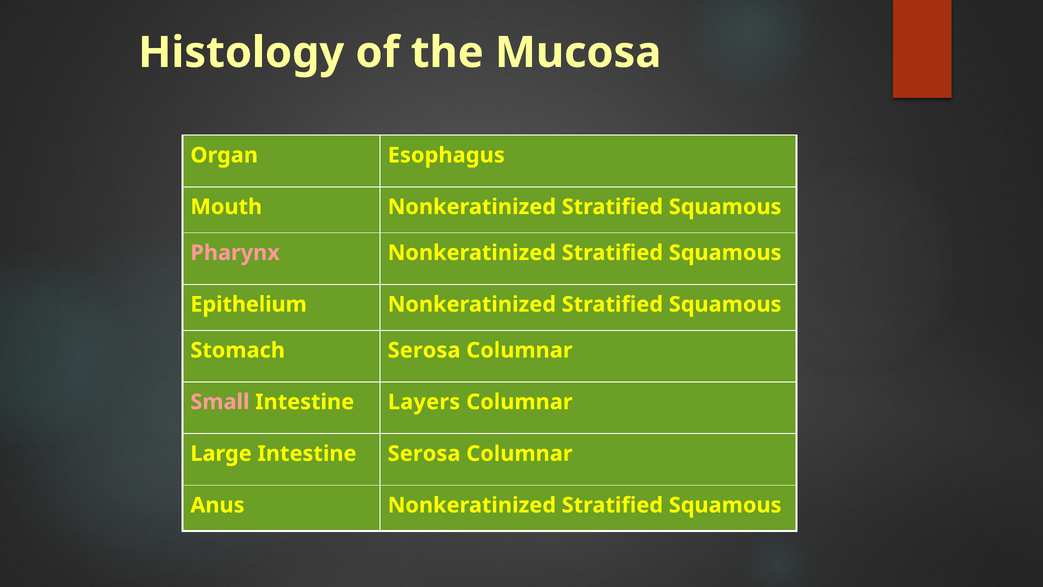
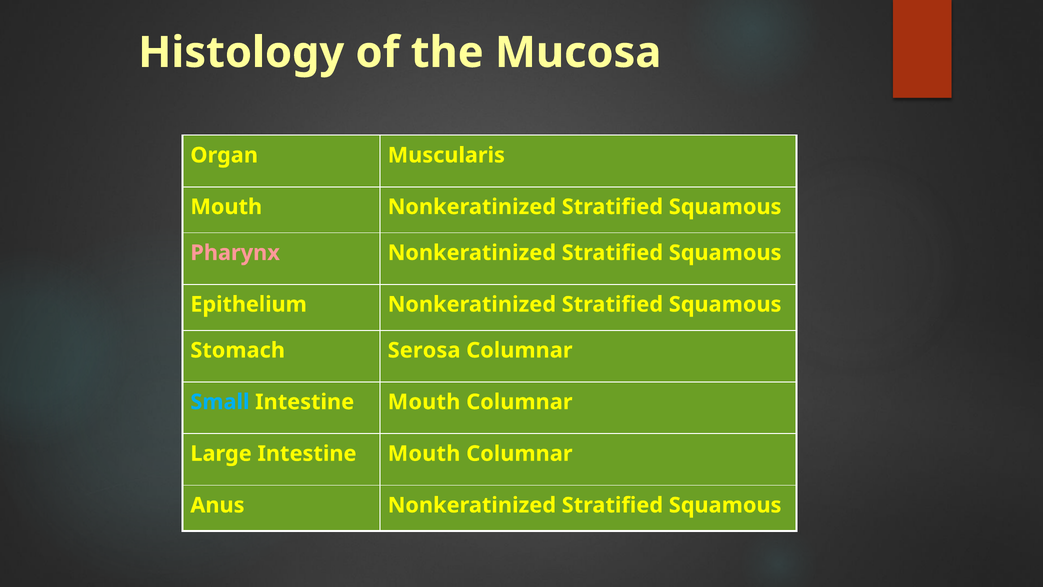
Esophagus: Esophagus -> Muscularis (446, 155)
Small colour: pink -> light blue (220, 402)
Layers: Layers -> Mouth (424, 402)
Large Intestine Serosa: Serosa -> Mouth (424, 453)
